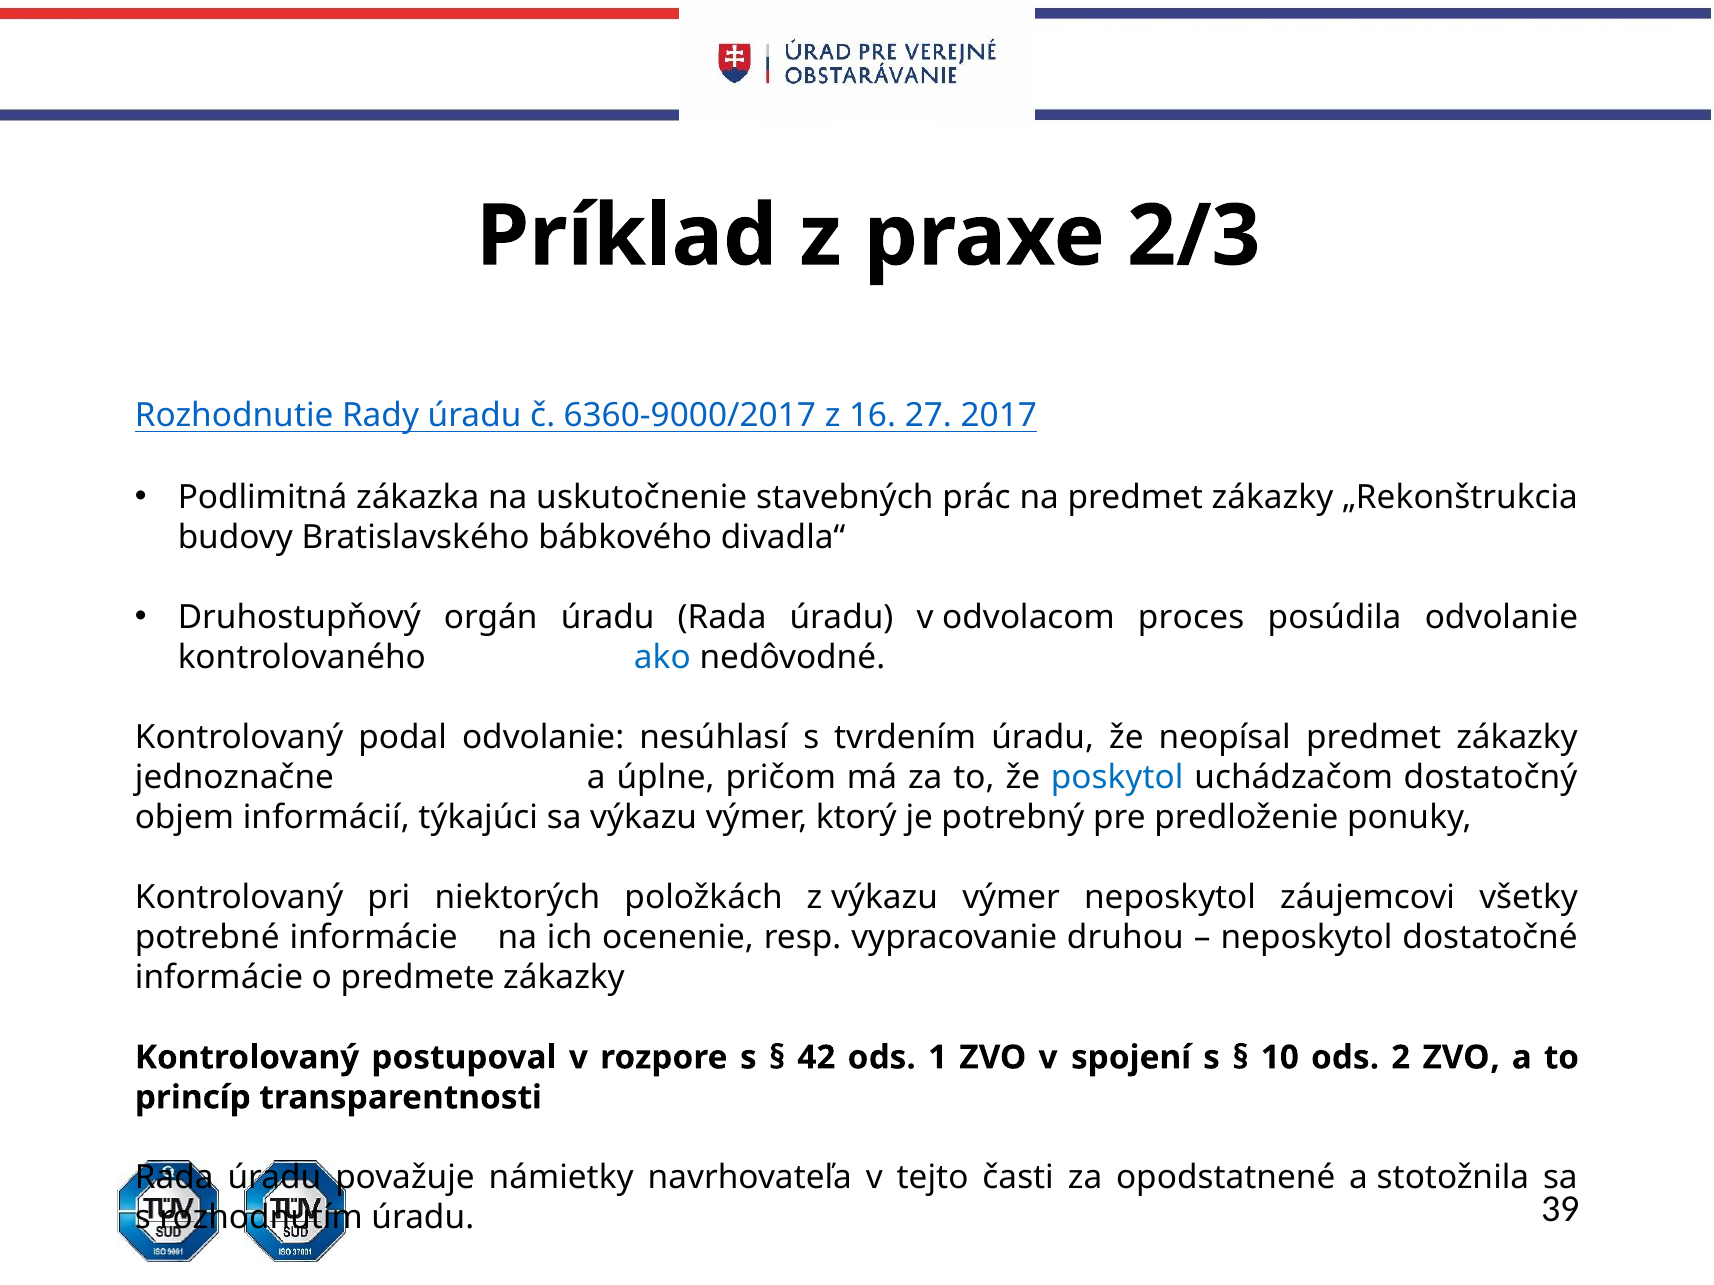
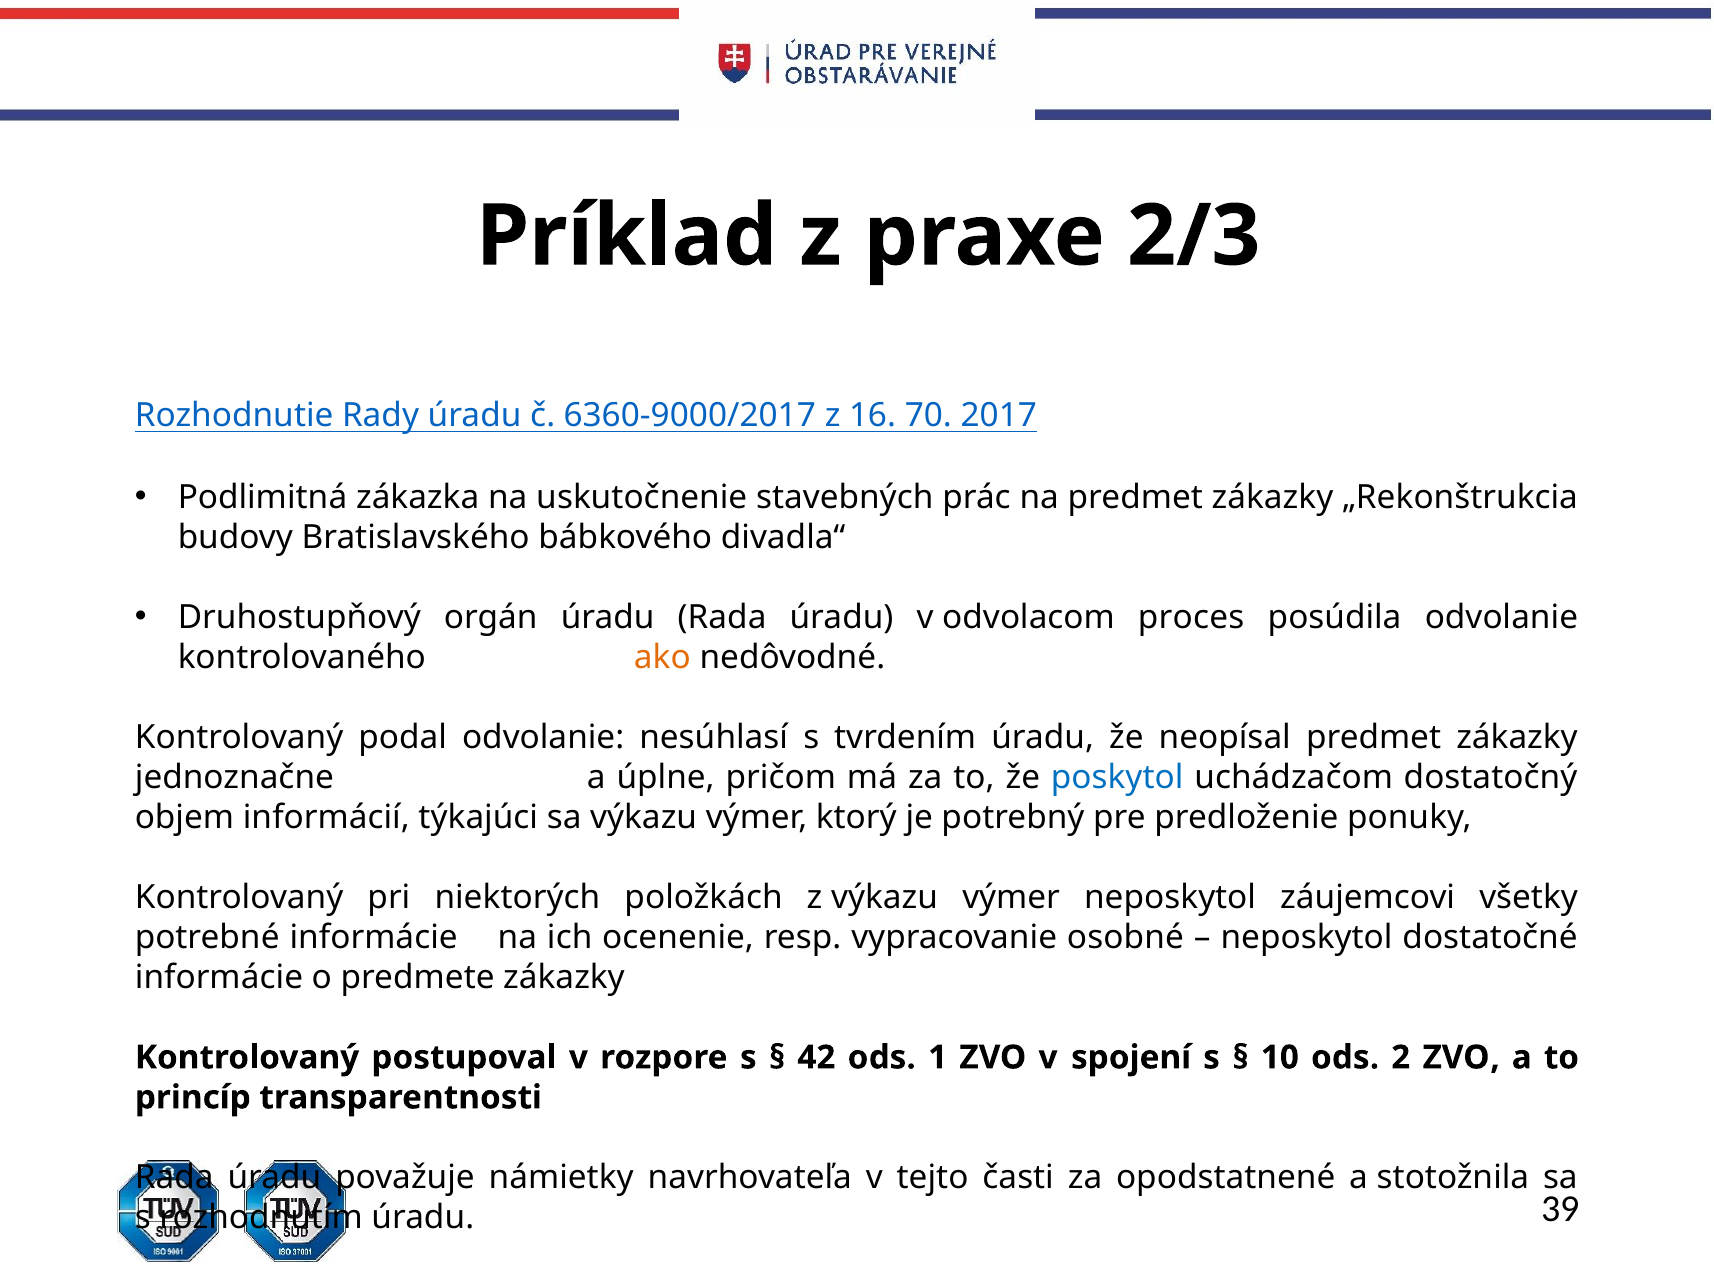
27: 27 -> 70 (928, 416)
ako colour: blue -> orange (662, 658)
druhou: druhou -> osobné (1125, 938)
